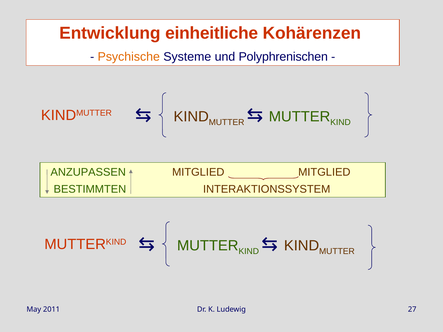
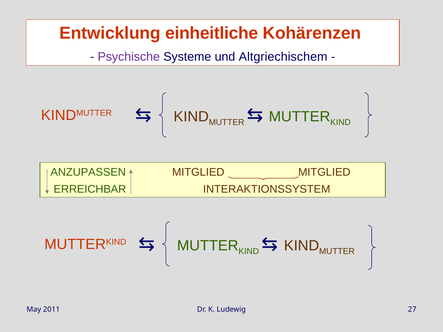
Psychische colour: orange -> purple (129, 57)
Polyphrenischen: Polyphrenischen -> Altgriechischem (283, 57)
BESTIMMTEN: BESTIMMTEN -> ERREICHBAR (90, 189)
